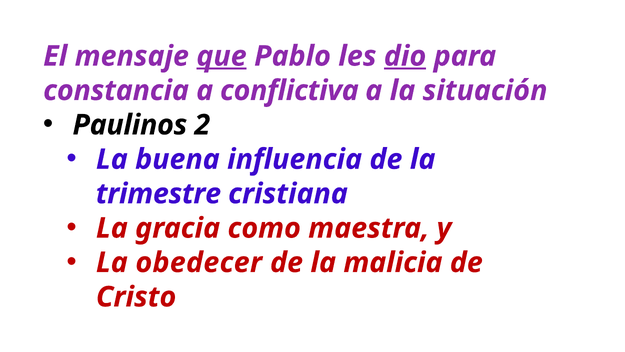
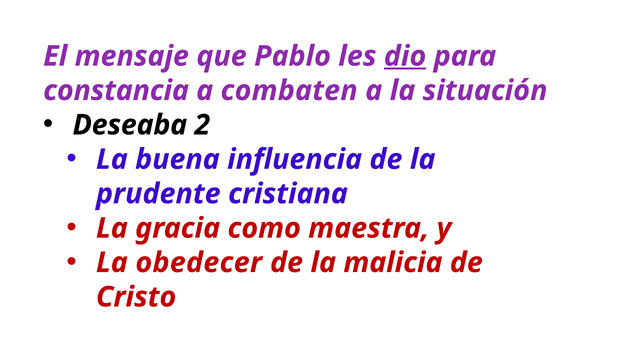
que underline: present -> none (222, 56)
conflictiva: conflictiva -> combaten (289, 90)
Paulinos: Paulinos -> Deseaba (130, 125)
trimestre: trimestre -> prudente (158, 194)
